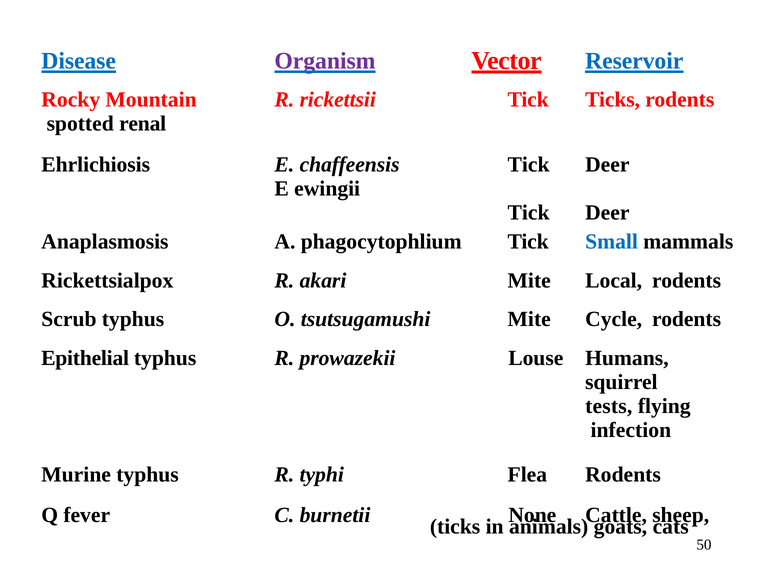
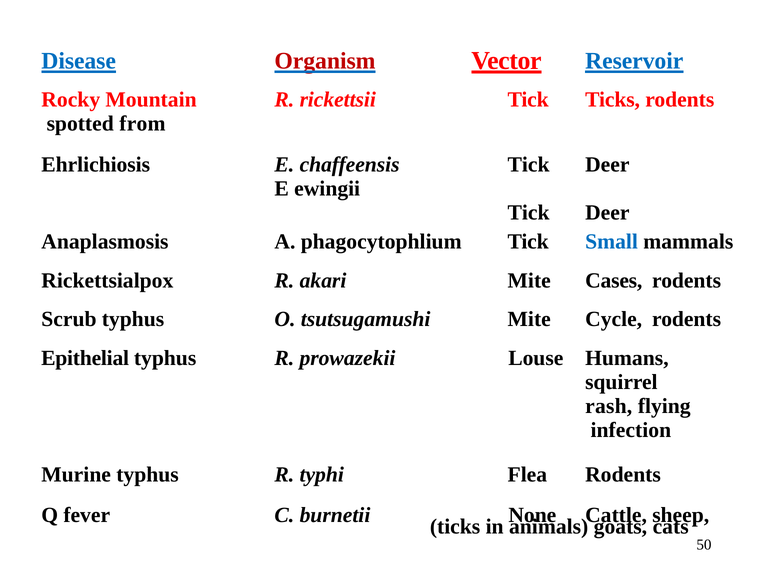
Organism colour: purple -> red (325, 61)
renal: renal -> from (142, 124)
Local: Local -> Cases (614, 280)
tests: tests -> rash (609, 406)
